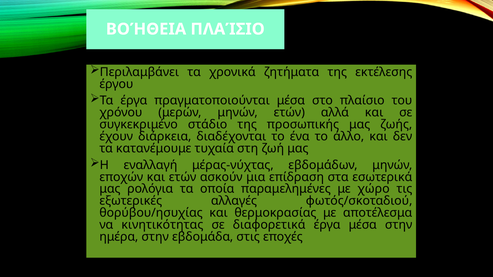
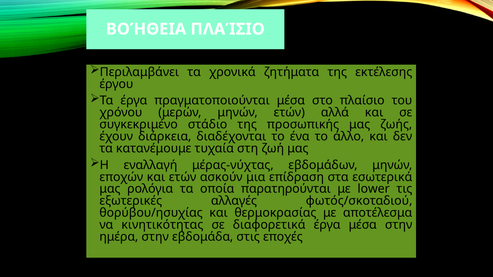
παραμελημένες: παραμελημένες -> παρατηρούνται (286, 189)
χώρο: χώρο -> lower (374, 189)
